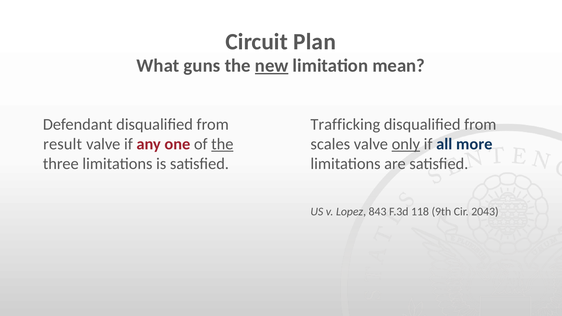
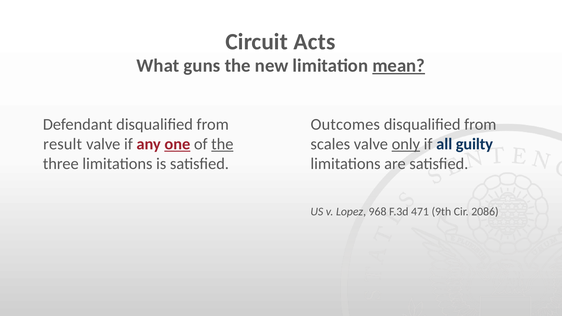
Plan: Plan -> Acts (314, 42)
new underline: present -> none (272, 66)
mean underline: none -> present (399, 66)
Trafficking: Trafficking -> Outcomes (345, 125)
one underline: none -> present (177, 144)
more: more -> guilty (474, 144)
843: 843 -> 968 (378, 212)
118: 118 -> 471 (420, 212)
2043: 2043 -> 2086 (485, 212)
